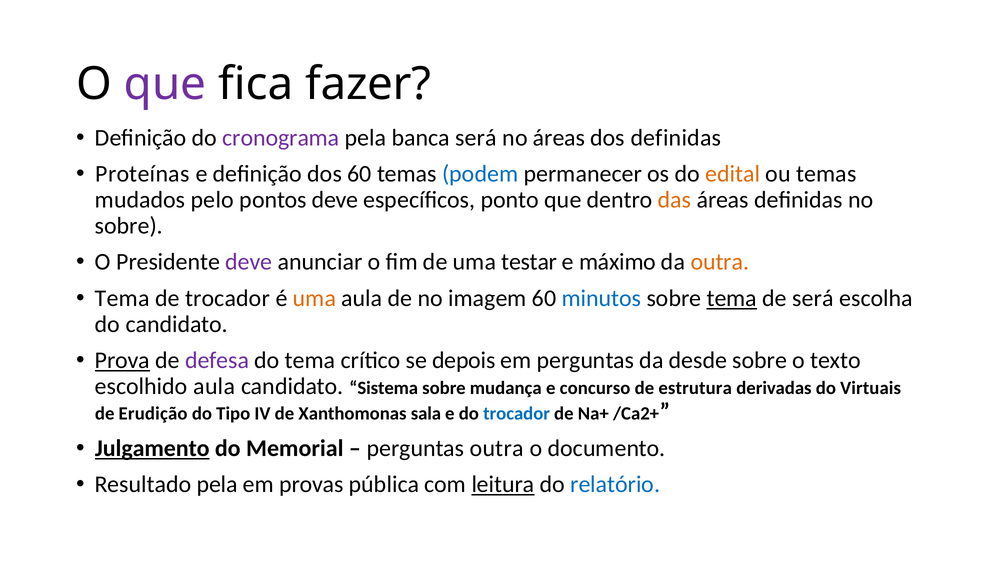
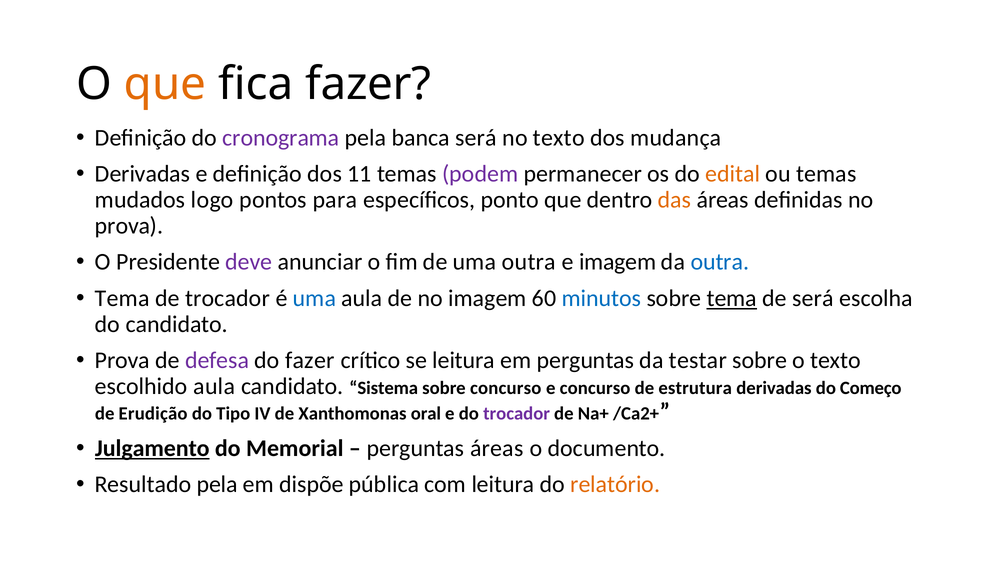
que colour: purple -> orange (165, 84)
no áreas: áreas -> texto (559, 138)
dos definidas: definidas -> mudança (676, 138)
Proteínas: Proteínas -> Derivadas (143, 174)
dos 60: 60 -> 11 (359, 174)
podem colour: blue -> purple (480, 174)
pelo: pelo -> logo (212, 200)
pontos deve: deve -> para (335, 200)
sobre: sobre -> prova (129, 226)
uma testar: testar -> outra (529, 262)
e máximo: máximo -> imagem (618, 262)
outra colour: orange -> blue (720, 262)
uma colour: orange -> blue (314, 299)
Prova underline: present -> none (122, 361)
do tema: tema -> fazer (310, 361)
se depois: depois -> leitura (464, 361)
desde: desde -> testar (698, 361)
sobre mudança: mudança -> concurso (506, 388)
Virtuais: Virtuais -> Começo (871, 388)
sala: sala -> oral (426, 414)
trocador colour: blue -> purple (517, 414)
perguntas outra: outra -> áreas (497, 449)
provas: provas -> dispõe (311, 485)
leitura underline: present -> none (503, 485)
relatório colour: blue -> orange (615, 485)
